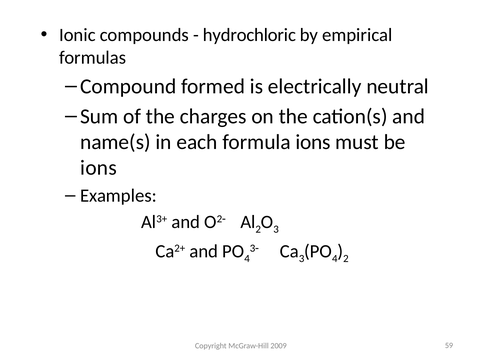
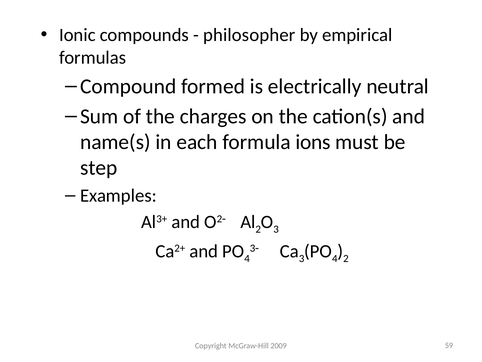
hydrochloric: hydrochloric -> philosopher (249, 35)
ions: ions -> step (99, 168)
